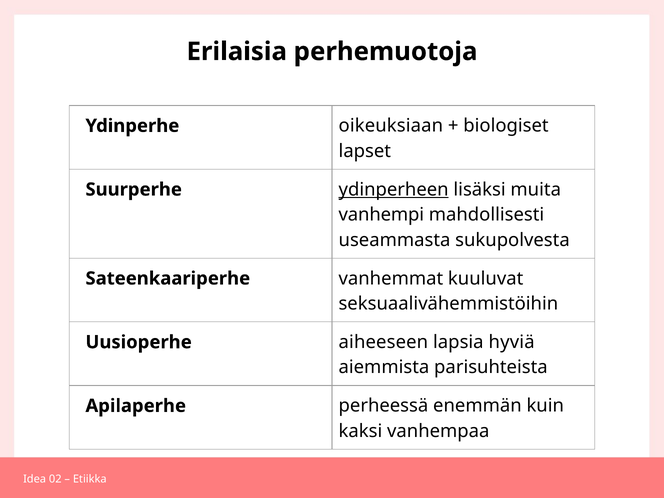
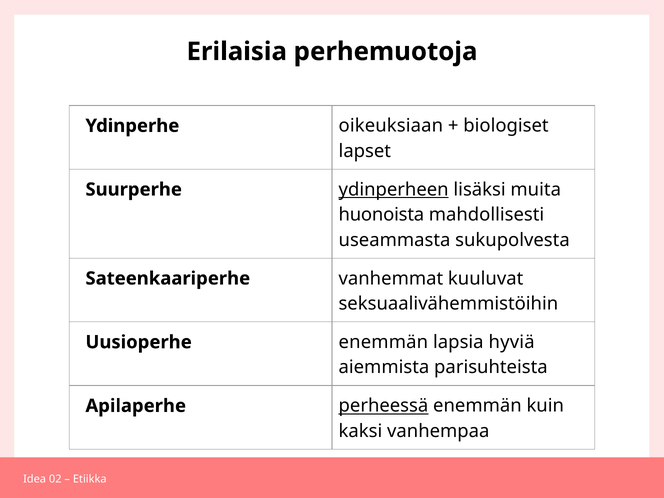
vanhempi: vanhempi -> huonoista (381, 215)
Uusioperhe aiheeseen: aiheeseen -> enemmän (383, 342)
perheessä underline: none -> present (383, 406)
